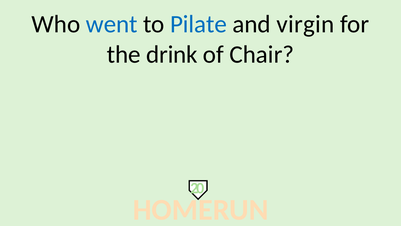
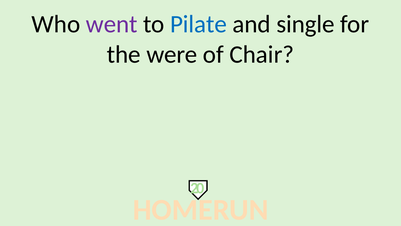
went colour: blue -> purple (112, 24)
virgin: virgin -> single (306, 24)
drink: drink -> were (172, 54)
